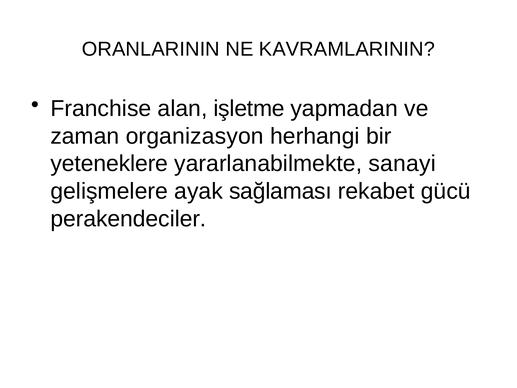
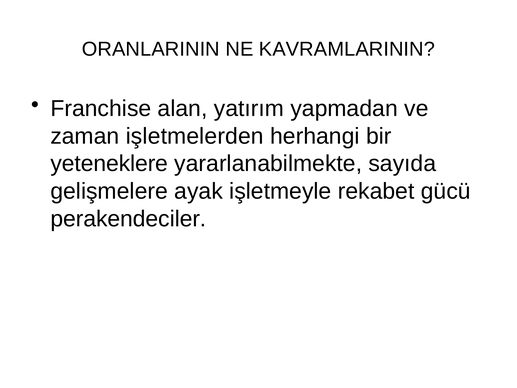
işletme: işletme -> yatırım (249, 108)
organizasyon: organizasyon -> işletmelerden (195, 136)
sanayi: sanayi -> sayıda (402, 164)
sağlaması: sağlaması -> işletmeyle (280, 191)
